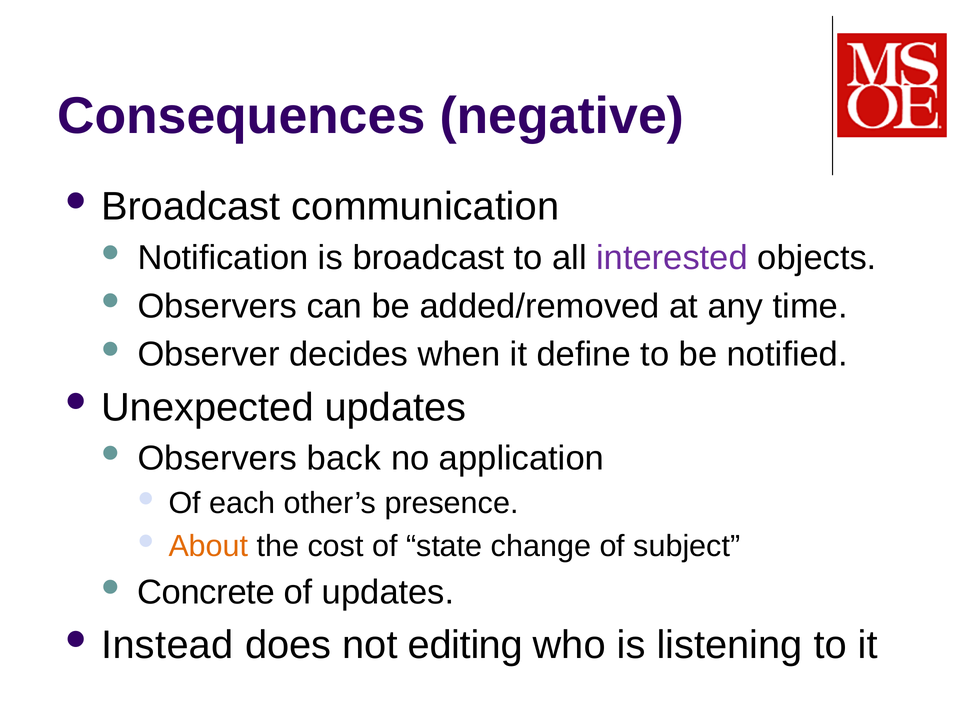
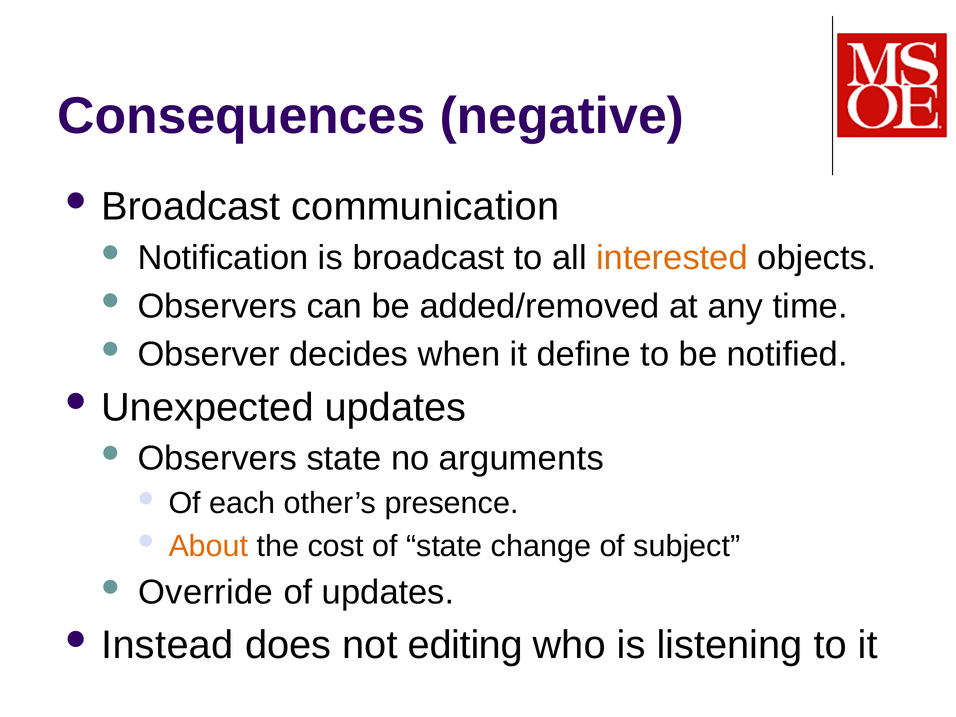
interested colour: purple -> orange (672, 258)
Observers back: back -> state (344, 459)
application: application -> arguments (521, 459)
Concrete: Concrete -> Override (206, 592)
